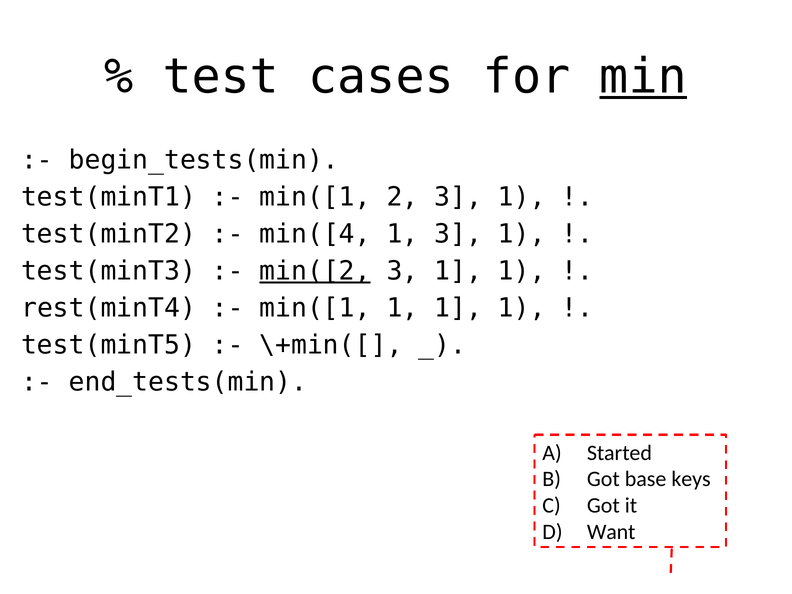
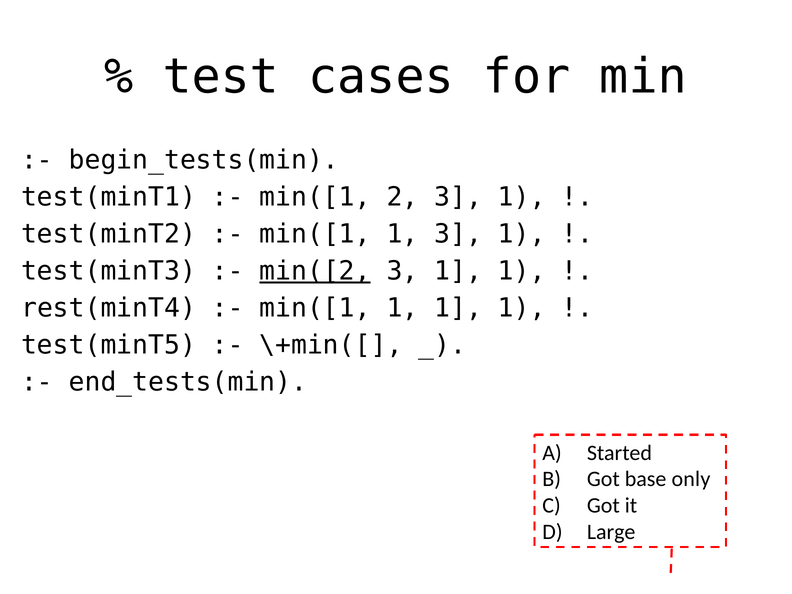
min underline: present -> none (643, 77)
min([4: min([4 -> min([1 (315, 234)
keys: keys -> only (691, 479)
Want: Want -> Large (611, 532)
